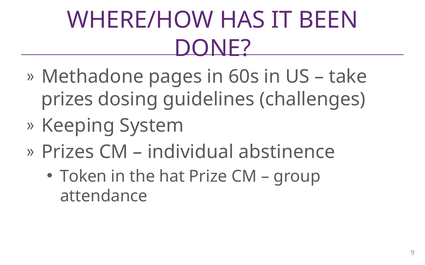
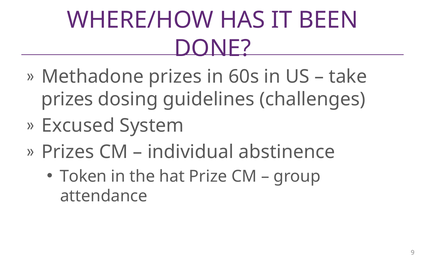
Methadone pages: pages -> prizes (175, 77)
Keeping: Keeping -> Excused (78, 126)
